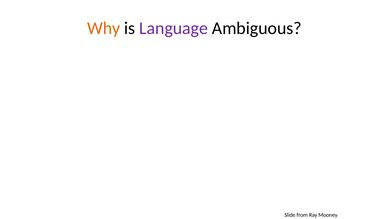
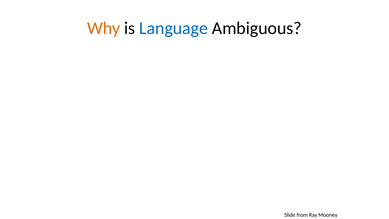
Language colour: purple -> blue (174, 28)
